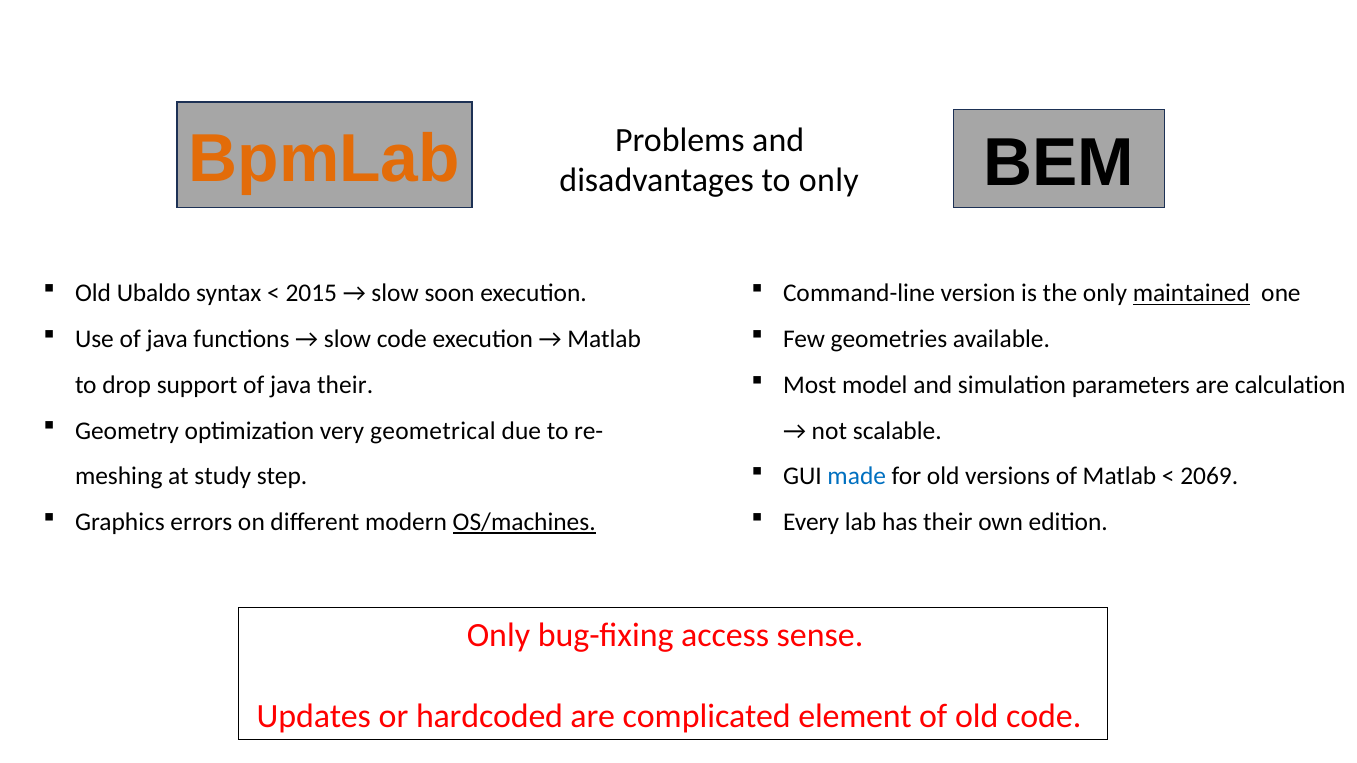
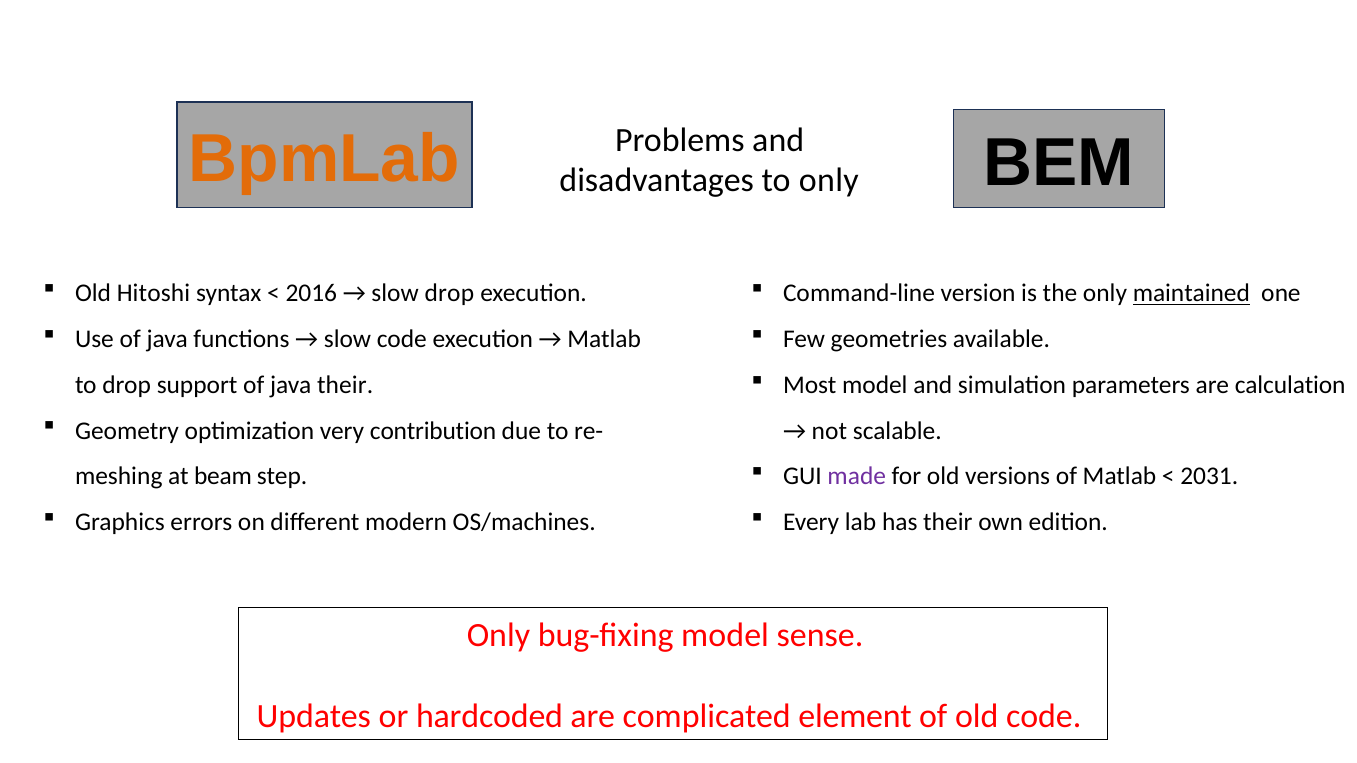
Ubaldo: Ubaldo -> Hitoshi (153, 294)
2015: 2015 -> 2016 (311, 294)
slow soon: soon -> drop (449, 294)
geometrical: geometrical -> contribution (433, 431)
made colour: blue -> purple (857, 477)
2069: 2069 -> 2031 (1209, 477)
study: study -> beam (223, 477)
OS/machines underline: present -> none (524, 523)
bug-fixing access: access -> model (725, 635)
